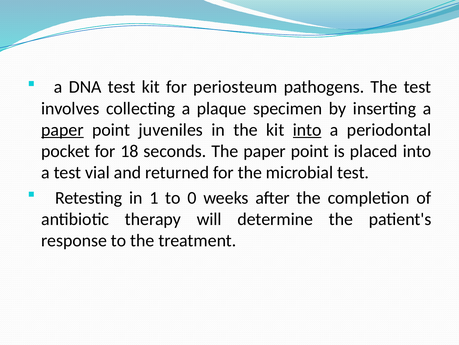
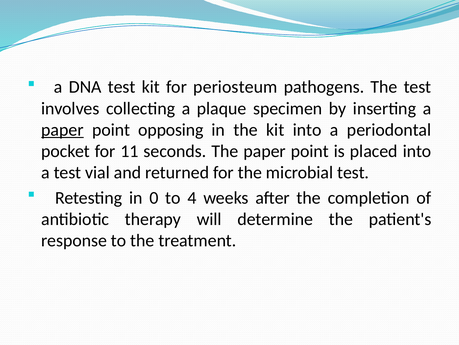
juveniles: juveniles -> opposing (171, 130)
into underline: present -> none (307, 130)
18: 18 -> 11 (130, 151)
1: 1 -> 0 (154, 197)
0: 0 -> 4 (192, 197)
